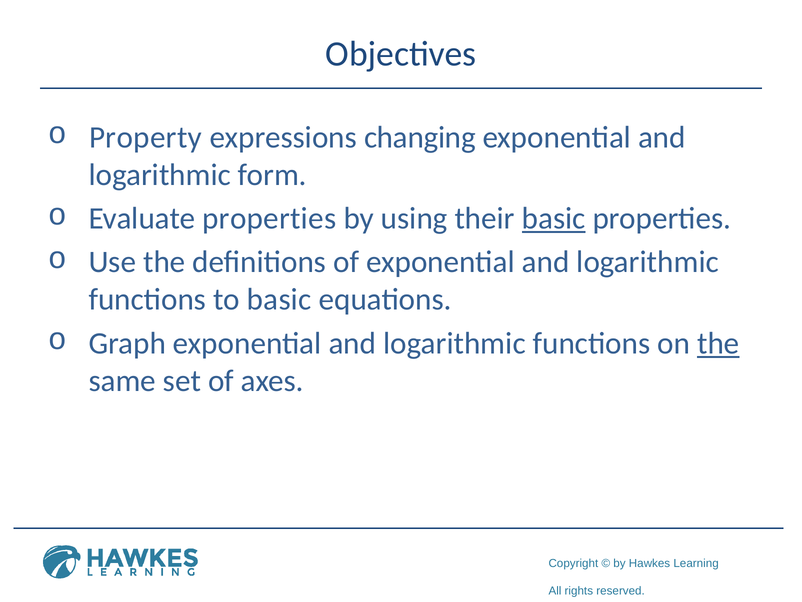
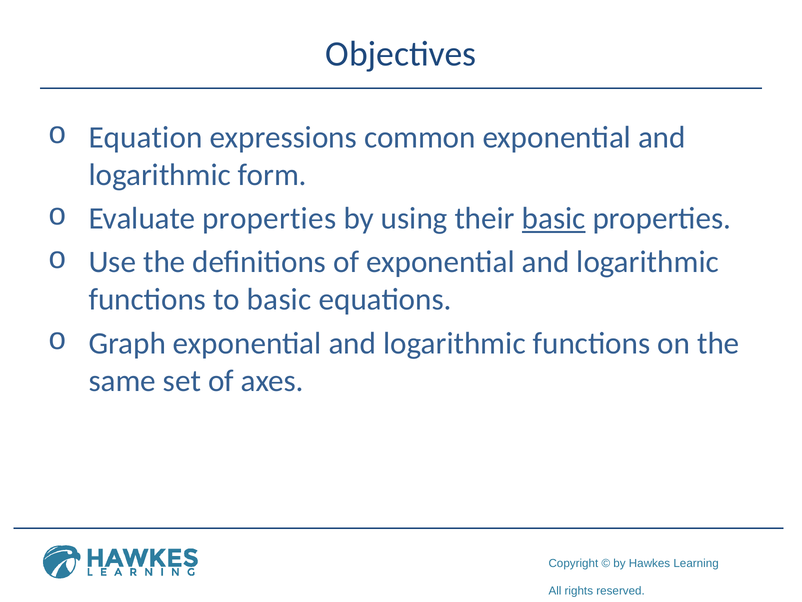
Property: Property -> Equation (146, 137)
changing: changing -> common (420, 137)
the underline: present -> none (718, 343)
